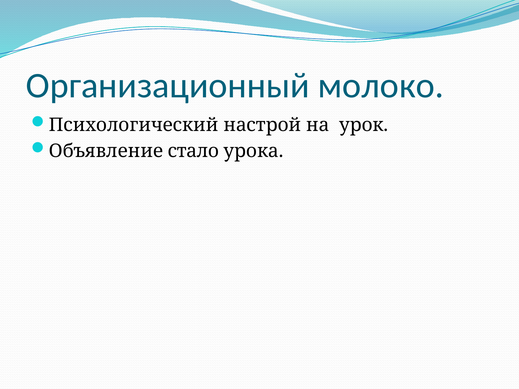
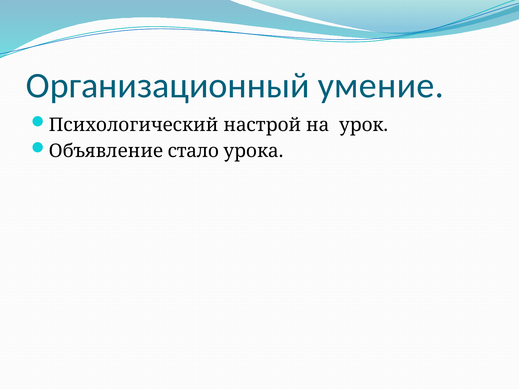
молоко: молоко -> умение (381, 86)
